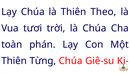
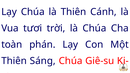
Theo: Theo -> Cánh (103, 12)
Từng: Từng -> Sáng (43, 61)
